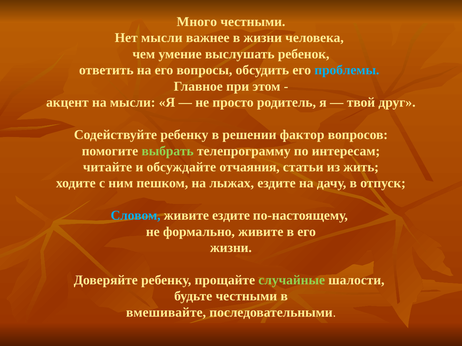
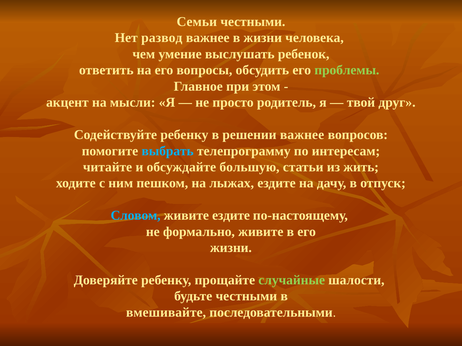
Много: Много -> Семьи (197, 22)
Нет мысли: мысли -> развод (162, 38)
проблемы colour: light blue -> light green (347, 70)
решении фактор: фактор -> важнее (302, 135)
выбрать colour: light green -> light blue (168, 151)
отчаяния: отчаяния -> большую (249, 167)
